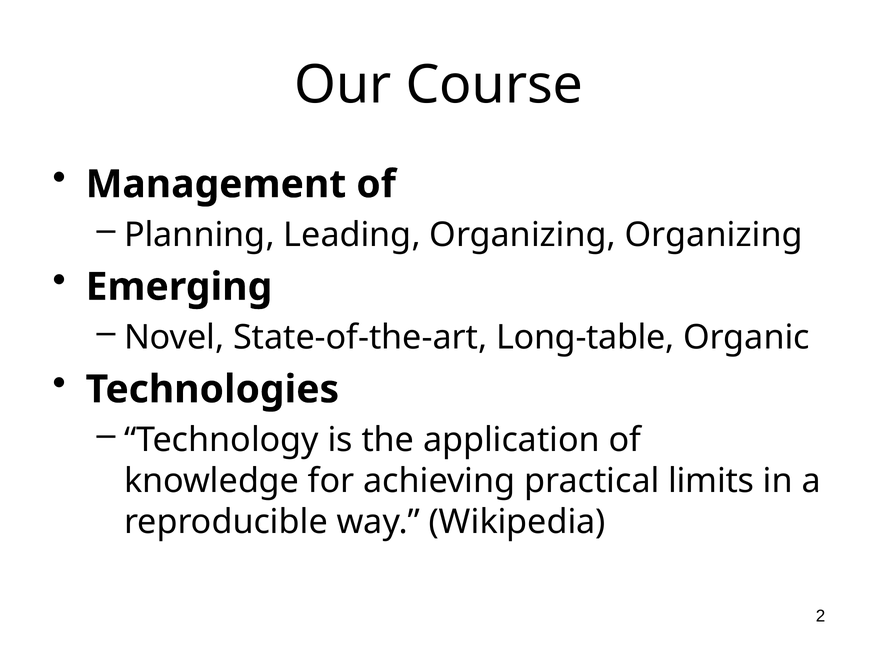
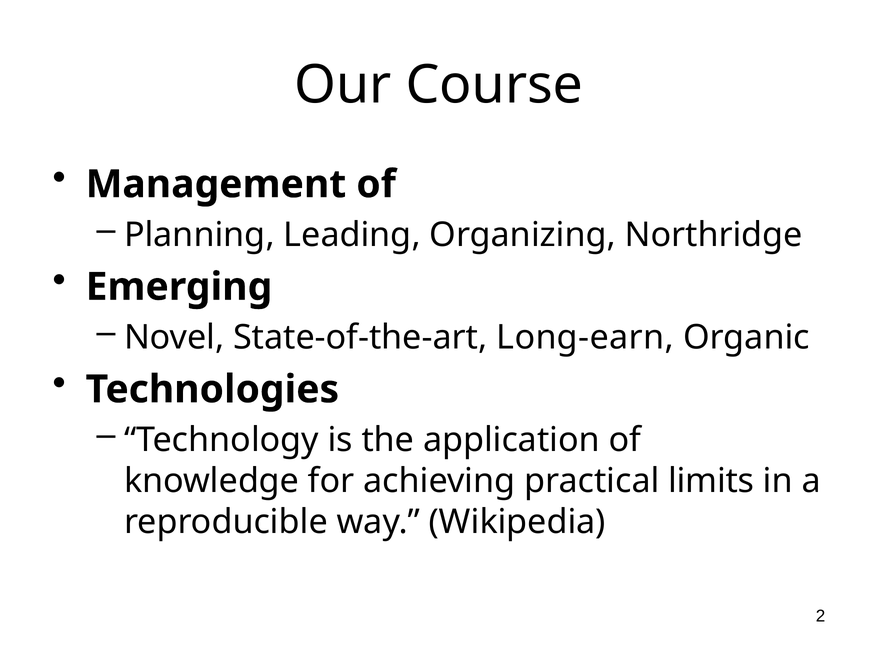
Organizing Organizing: Organizing -> Northridge (714, 235)
Long-table: Long-table -> Long-earn (585, 337)
